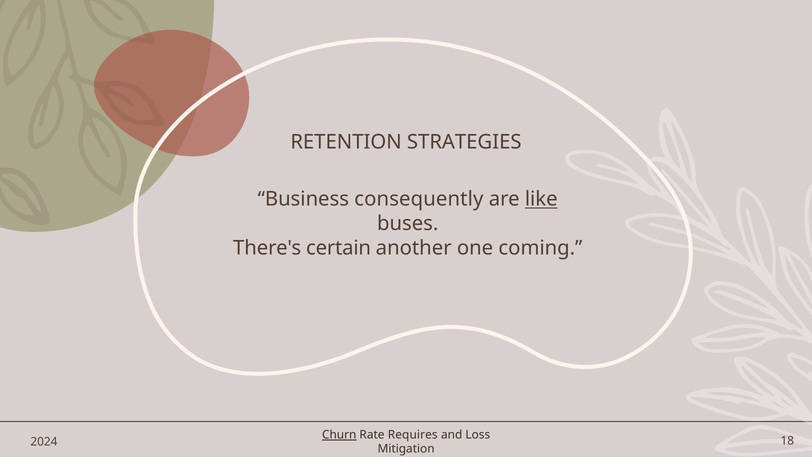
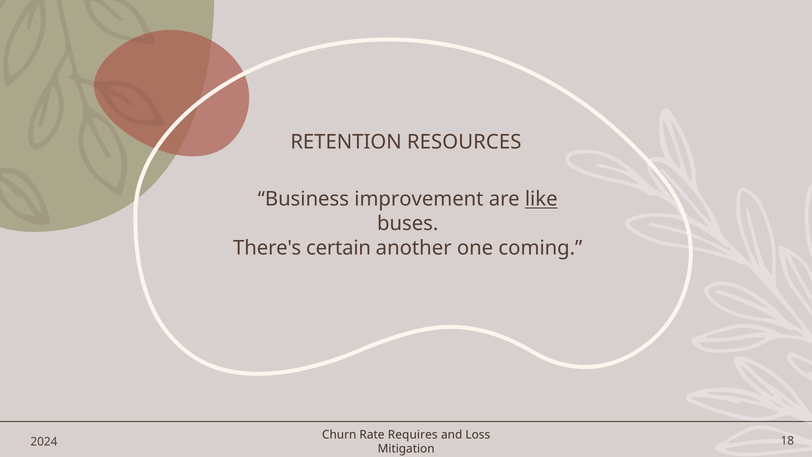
STRATEGIES: STRATEGIES -> RESOURCES (464, 142)
consequently: consequently -> improvement (419, 199)
Churn underline: present -> none (339, 435)
